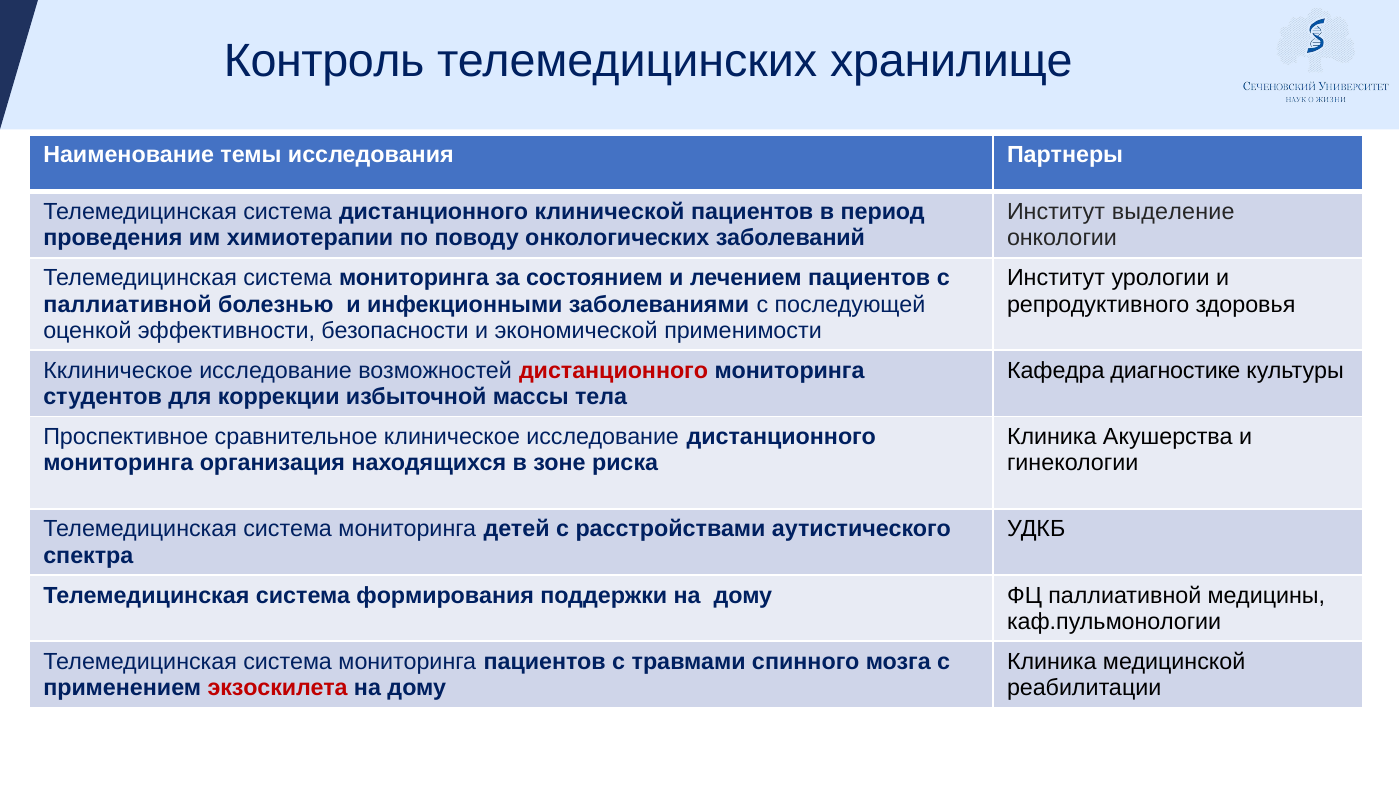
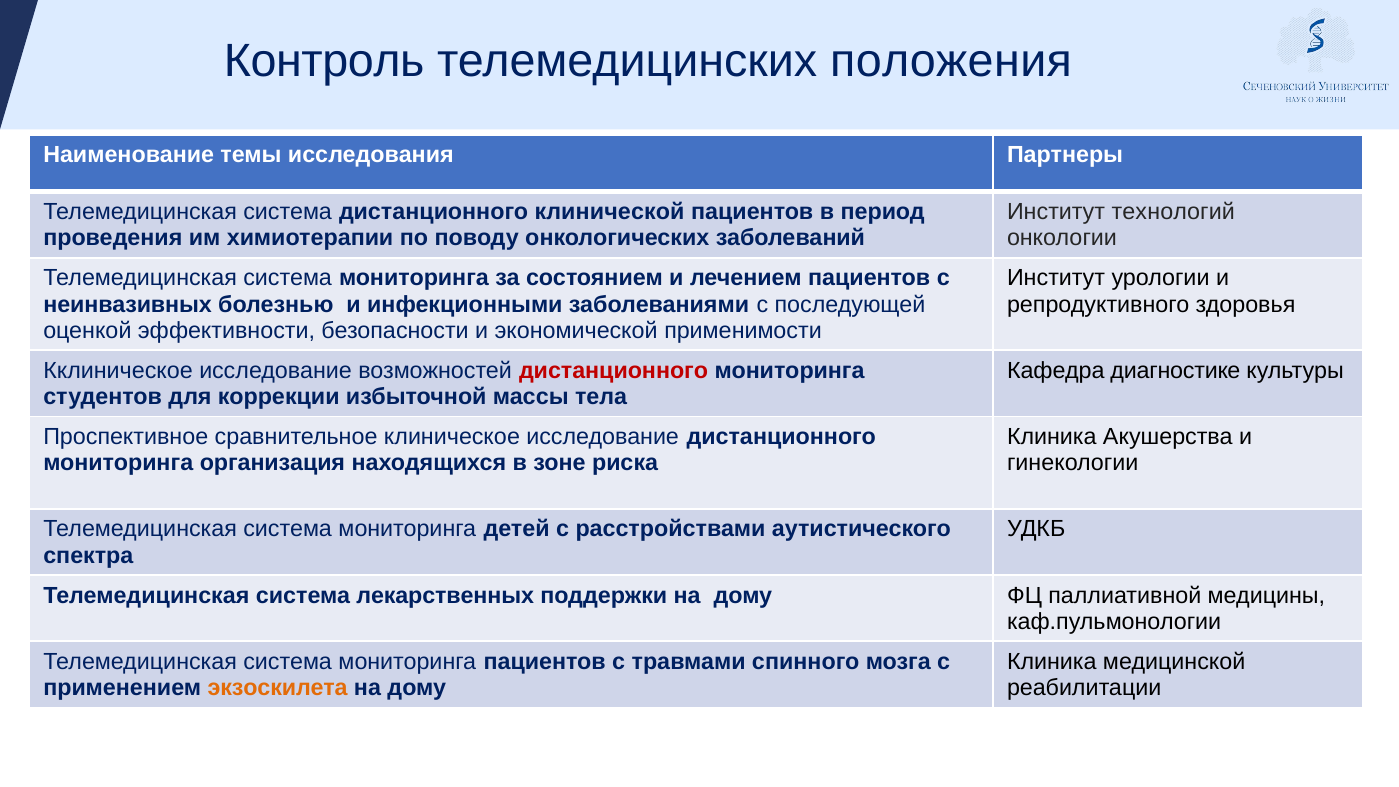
хранилище: хранилище -> положения (951, 61)
выделение: выделение -> технологий (1173, 212)
паллиативной: паллиативной -> неинвазивных (128, 304)
формирования: формирования -> лекарственных (445, 595)
экзоскилета colour: red -> orange (278, 688)
